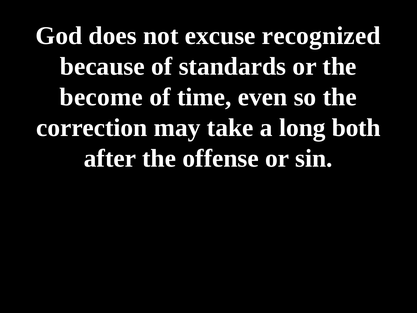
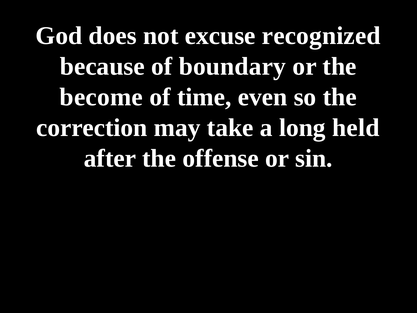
standards: standards -> boundary (232, 66)
both: both -> held (356, 128)
